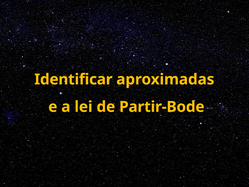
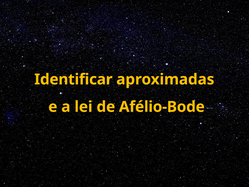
Partir-Bode: Partir-Bode -> Afélio-Bode (162, 107)
